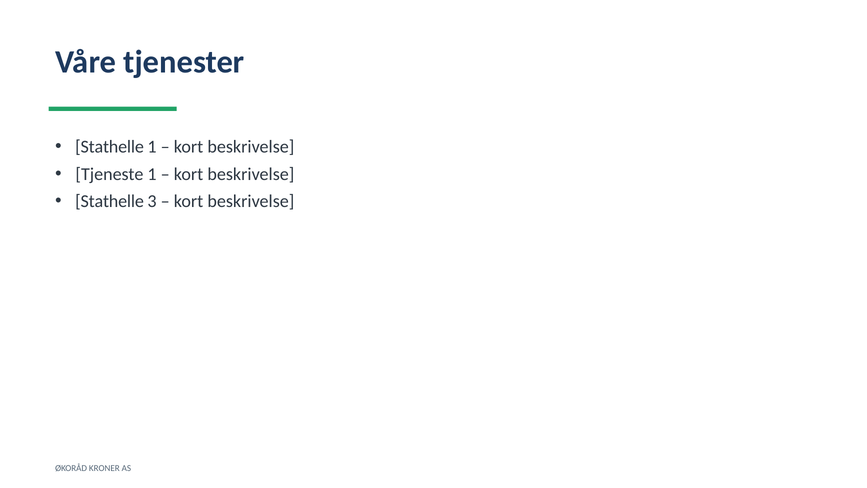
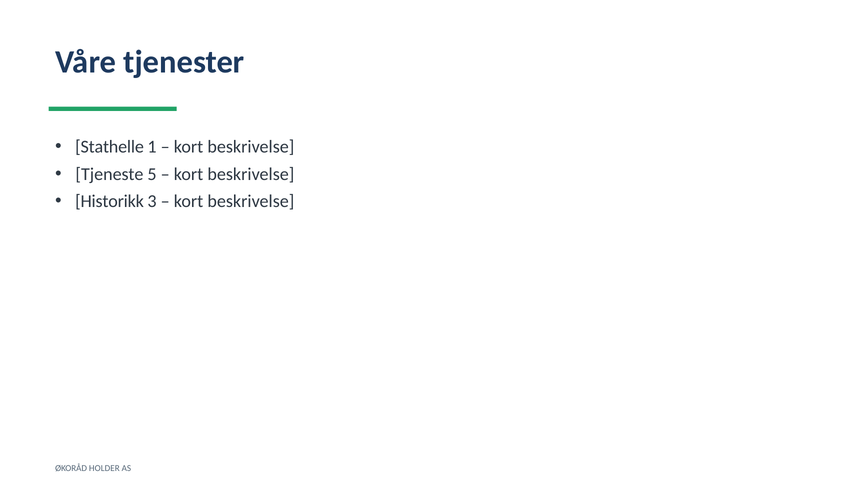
Tjeneste 1: 1 -> 5 (152, 174)
Stathelle: Stathelle -> Historikk (110, 201)
KRONER: KRONER -> HOLDER (104, 468)
